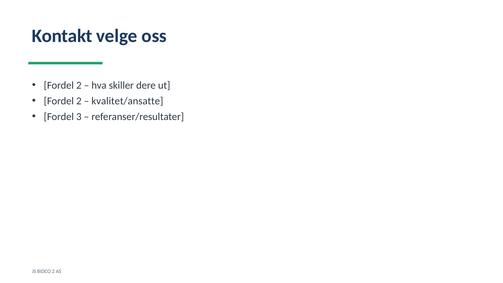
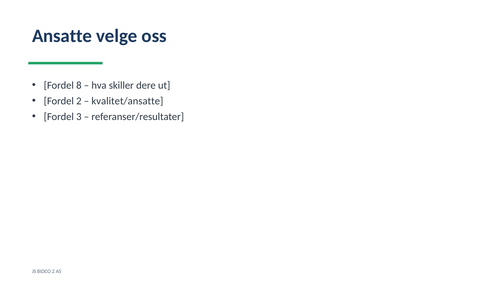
Kontakt: Kontakt -> Ansatte (62, 36)
2: 2 -> 8 (79, 85)
